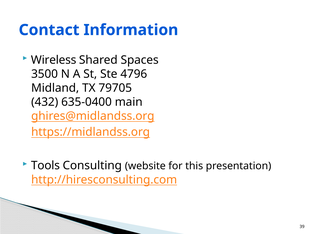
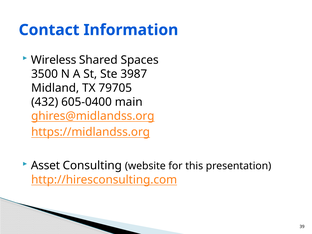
4796: 4796 -> 3987 (134, 74)
635-0400: 635-0400 -> 605-0400 (87, 102)
Tools: Tools -> Asset (45, 166)
